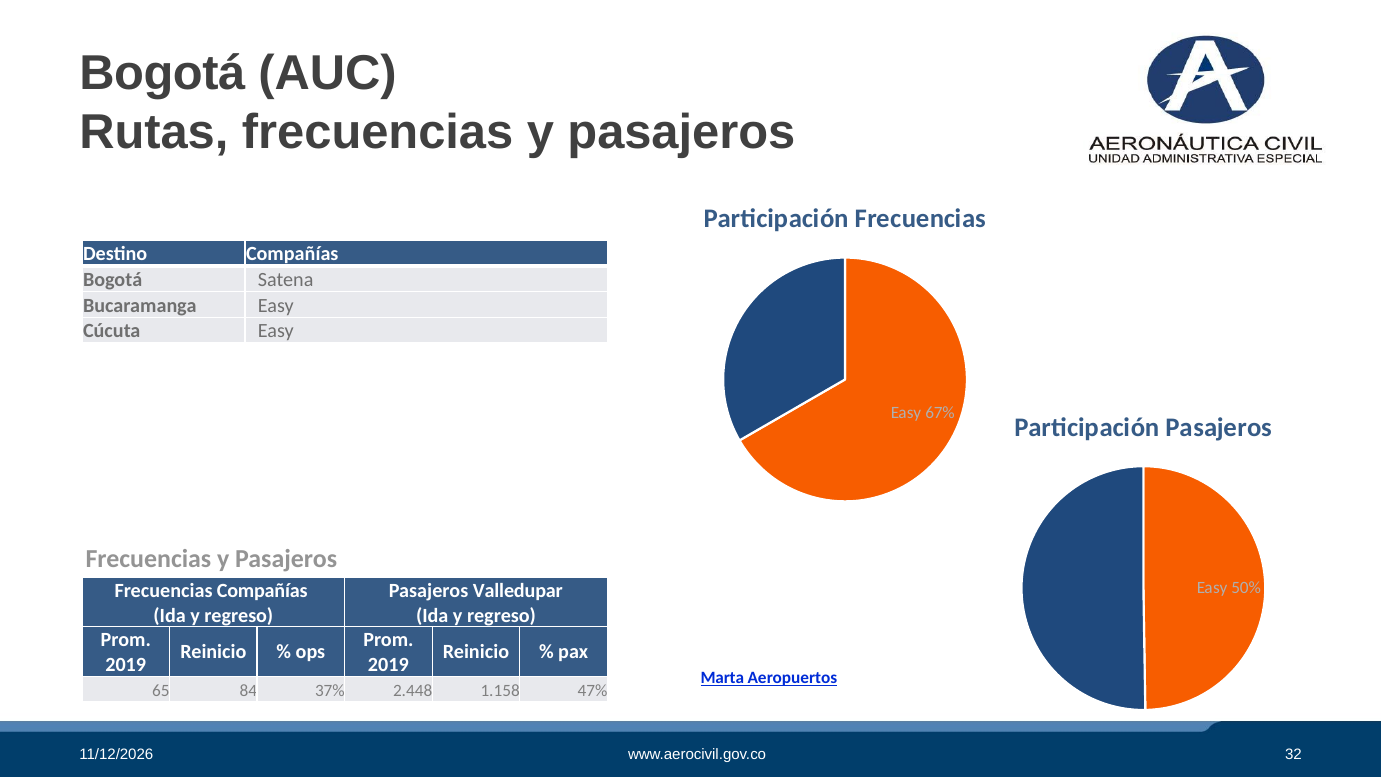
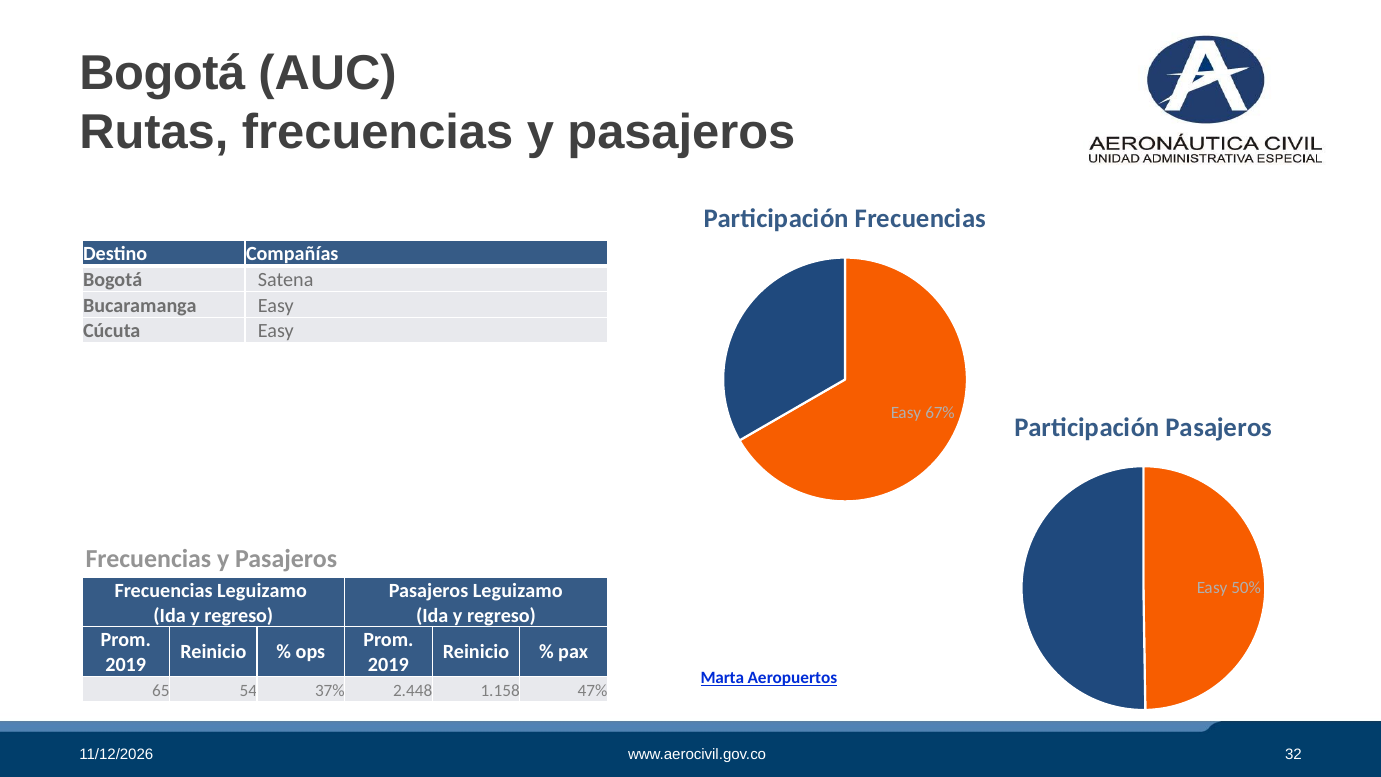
Frecuencias Compañías: Compañías -> Leguizamo (262, 591)
Pasajeros Valledupar: Valledupar -> Leguizamo (518, 591)
84: 84 -> 54 (248, 691)
